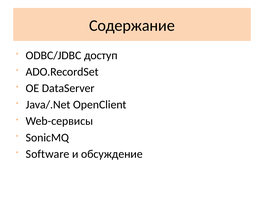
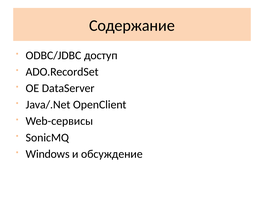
Software: Software -> Windows (48, 154)
